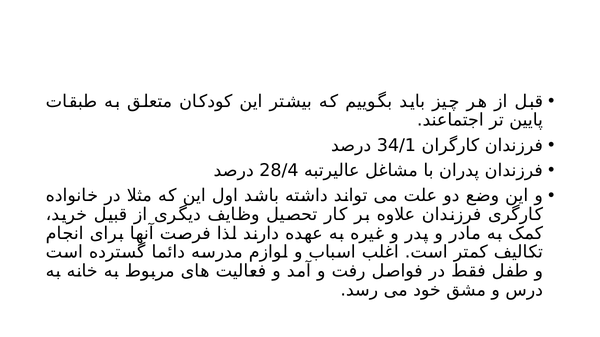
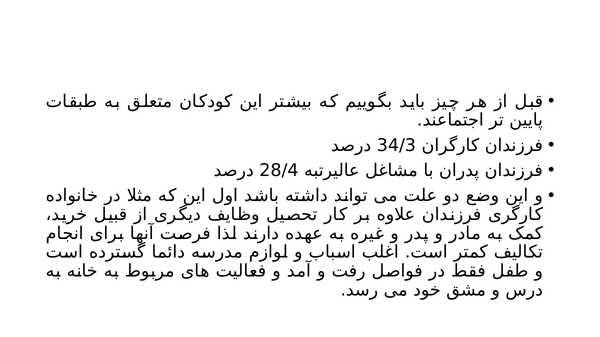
34/1: 34/1 -> 34/3 (396, 146)
